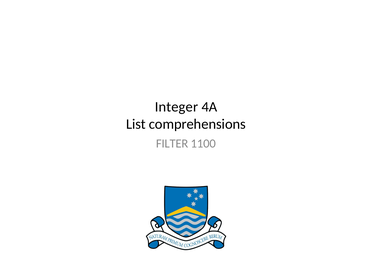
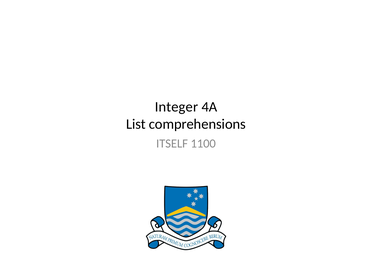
FILTER: FILTER -> ITSELF (172, 144)
